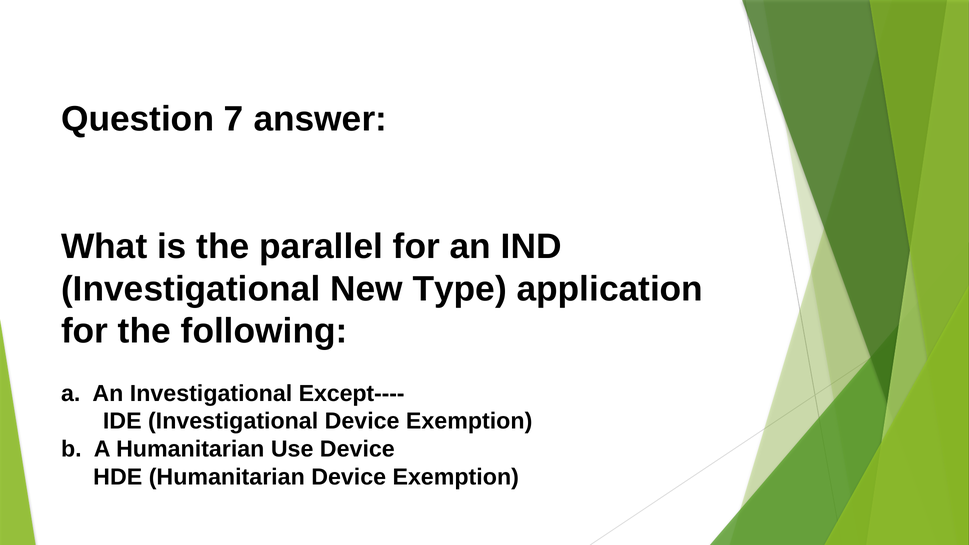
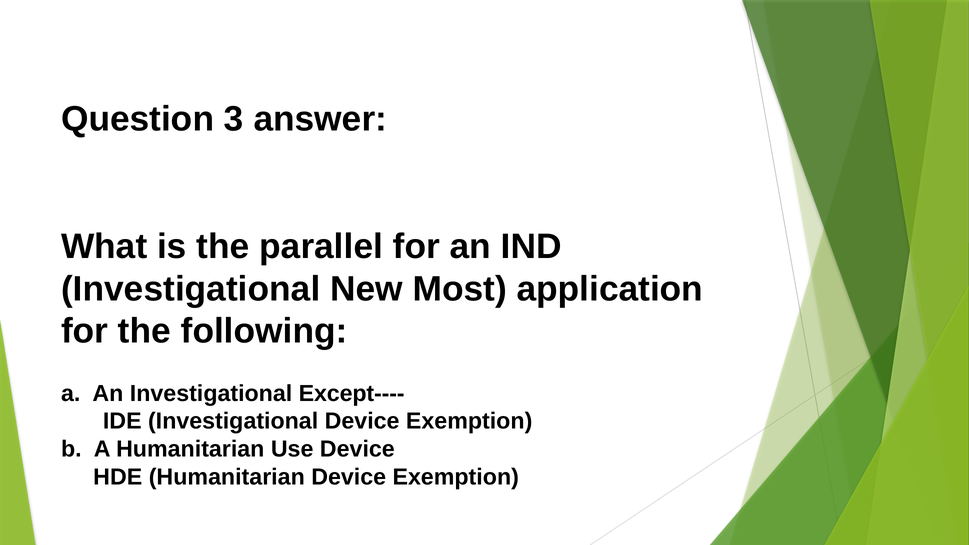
7: 7 -> 3 (234, 119)
Type: Type -> Most (460, 289)
